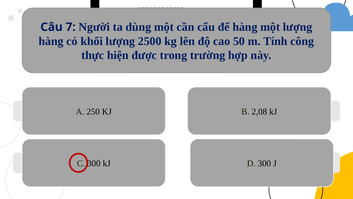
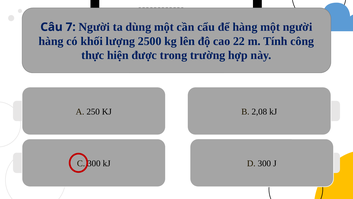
một lượng: lượng -> người (298, 27)
50: 50 -> 22 (239, 41)
